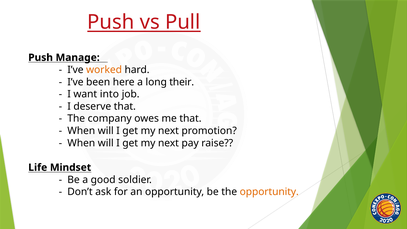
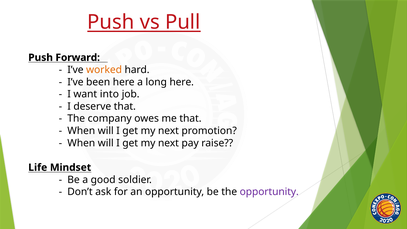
Manage: Manage -> Forward (78, 58)
long their: their -> here (182, 82)
opportunity colour: orange -> purple (269, 192)
